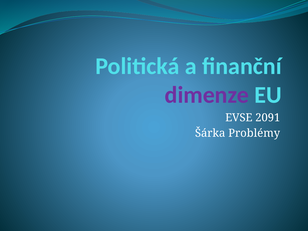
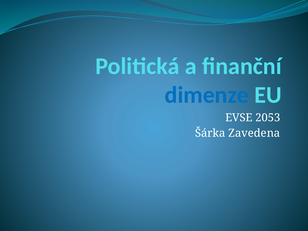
dimenze colour: purple -> blue (207, 95)
2091: 2091 -> 2053 (268, 118)
Problémy: Problémy -> Zavedena (254, 133)
